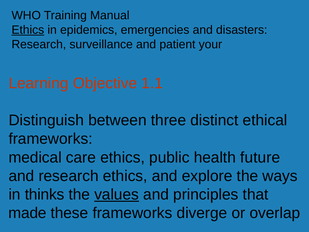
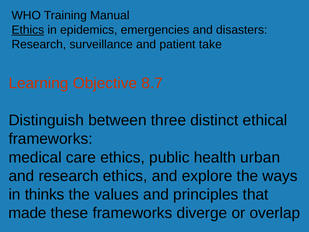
your: your -> take (210, 44)
1.1: 1.1 -> 8.7 (152, 83)
future: future -> urban (260, 157)
values underline: present -> none (117, 194)
